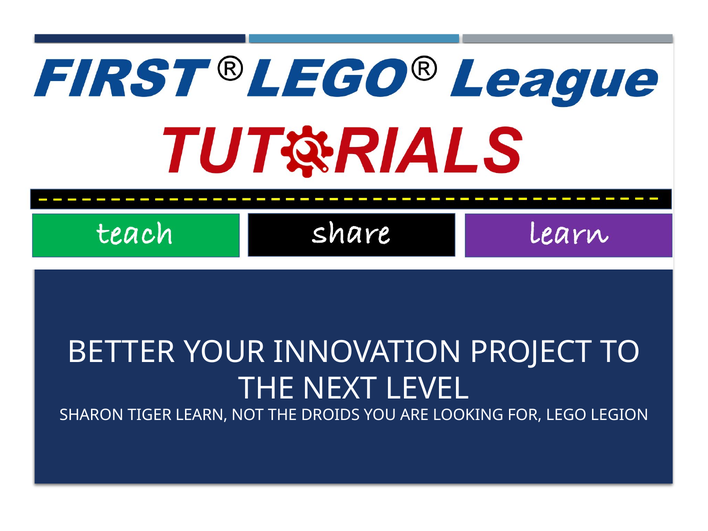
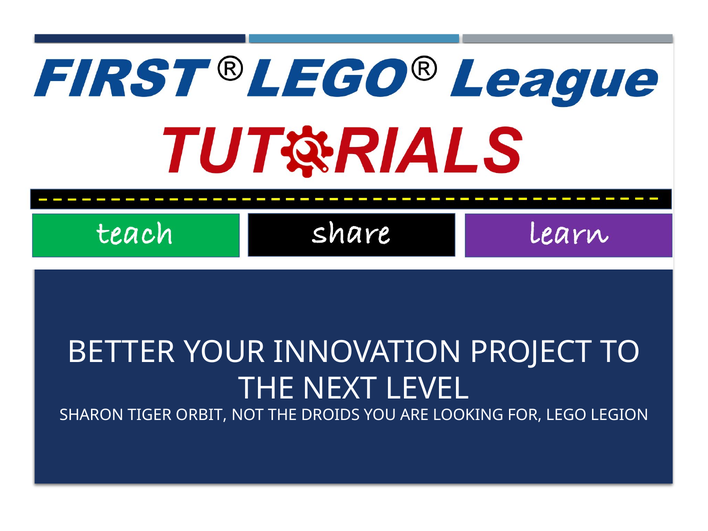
LEARN: LEARN -> ORBIT (201, 415)
